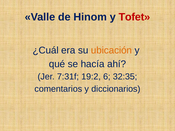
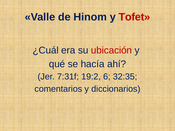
ubicación colour: orange -> red (111, 50)
